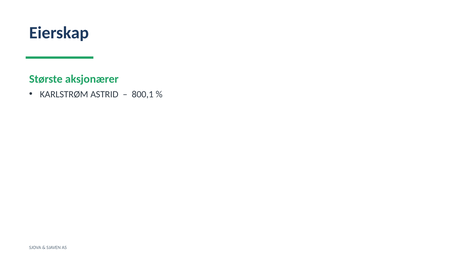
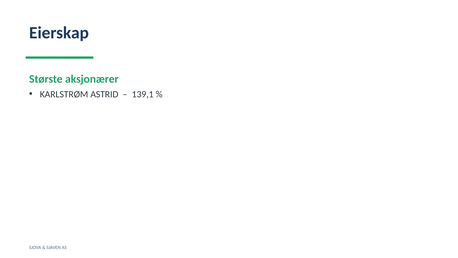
800,1: 800,1 -> 139,1 (143, 94)
